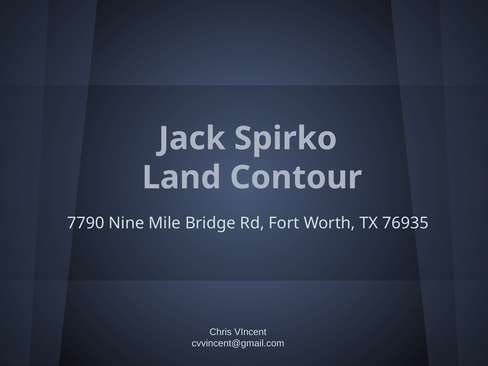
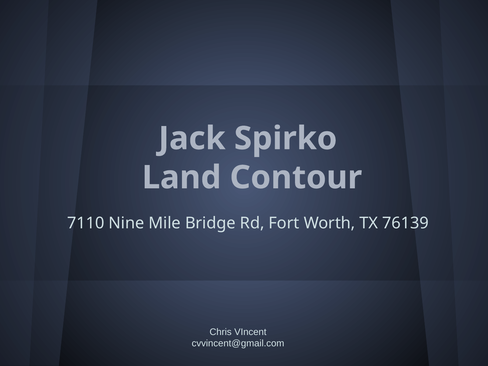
7790: 7790 -> 7110 (86, 223)
76935: 76935 -> 76139 (406, 223)
